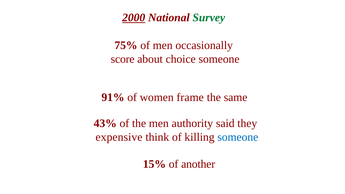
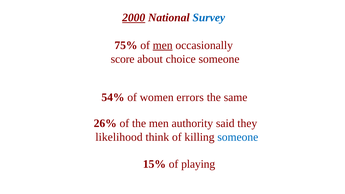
Survey colour: green -> blue (209, 18)
men underline: none -> present (163, 45)
91%: 91% -> 54% (113, 97)
frame: frame -> errors (190, 97)
43%: 43% -> 26% (105, 123)
expensive: expensive -> likelihood (119, 137)
another: another -> playing (198, 164)
